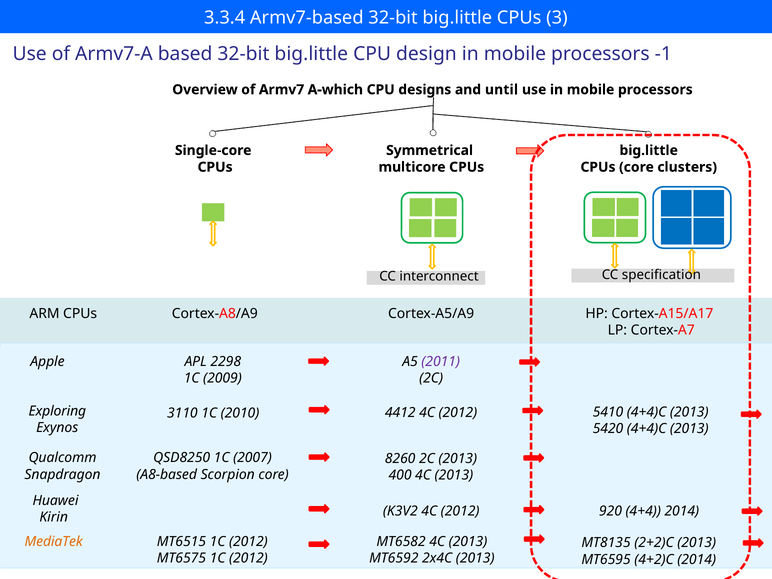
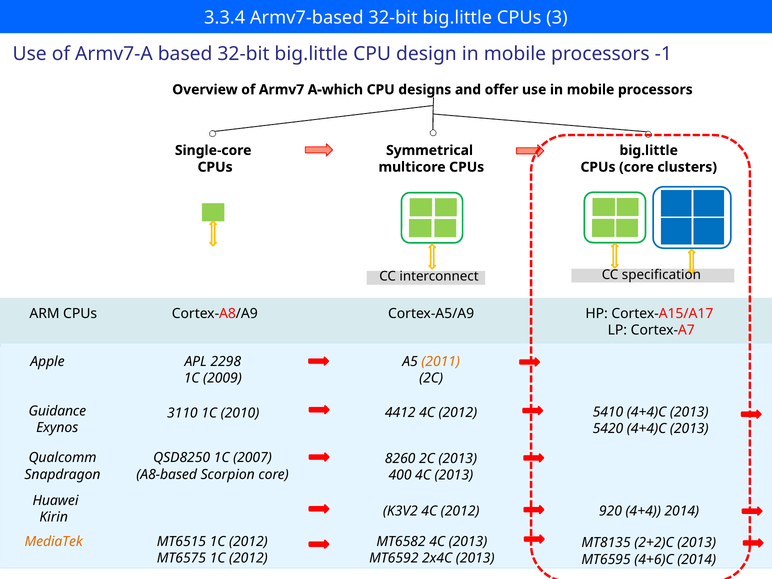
until: until -> offer (502, 90)
2011 colour: purple -> orange (441, 361)
Exploring: Exploring -> Guidance (57, 411)
4+2)C: 4+2)C -> 4+6)C (654, 560)
